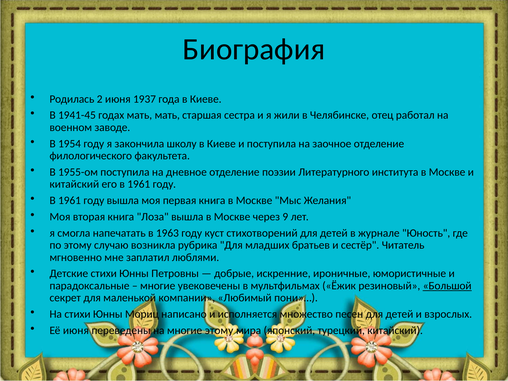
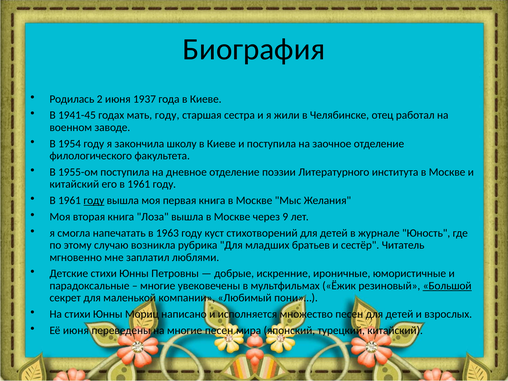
мать мать: мать -> году (167, 115)
году underline: none -> present (94, 200)
многие этому: этому -> песен (219, 330)
